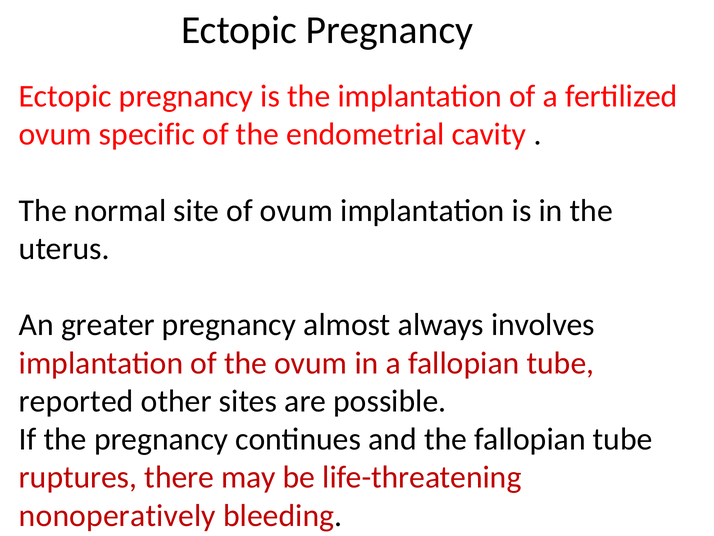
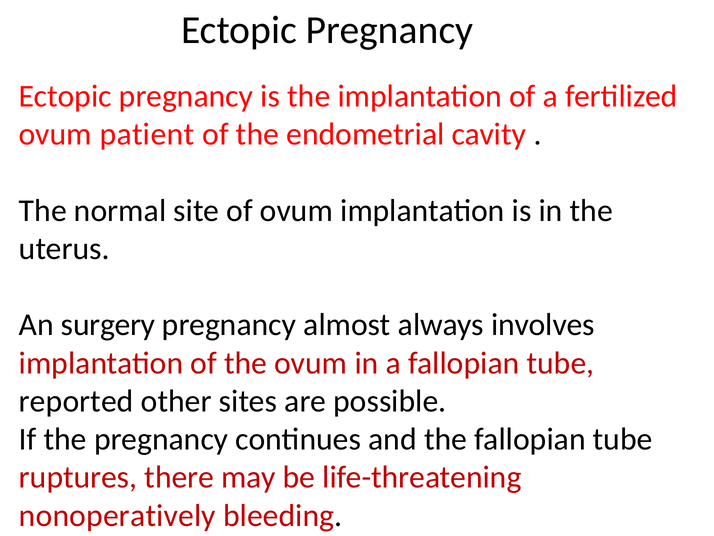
specific: specific -> patient (147, 134)
greater: greater -> surgery (108, 325)
